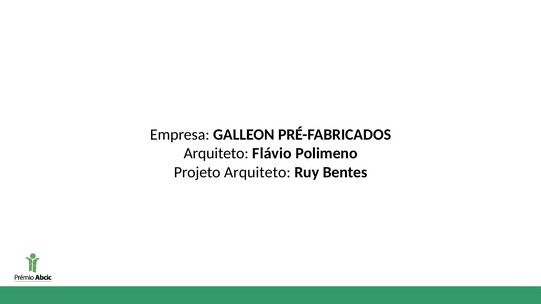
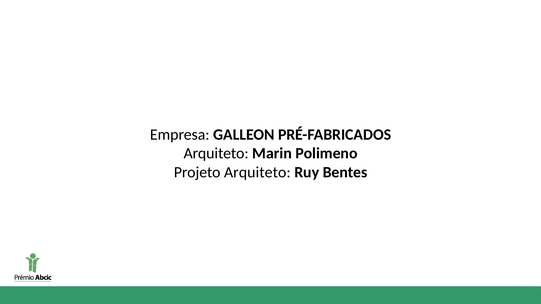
Flávio: Flávio -> Marin (272, 154)
